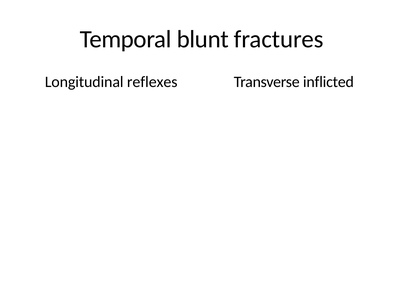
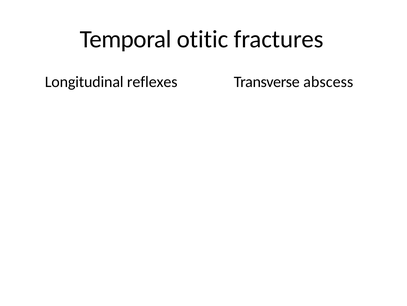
blunt: blunt -> otitic (203, 39)
inflicted: inflicted -> abscess (328, 82)
